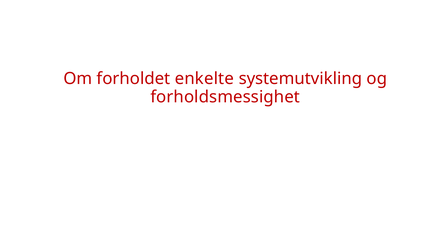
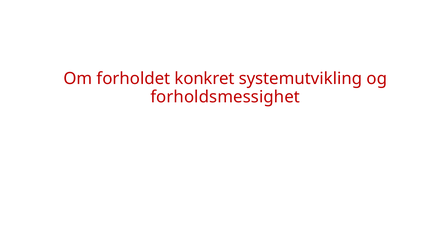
enkelte: enkelte -> konkret (205, 79)
